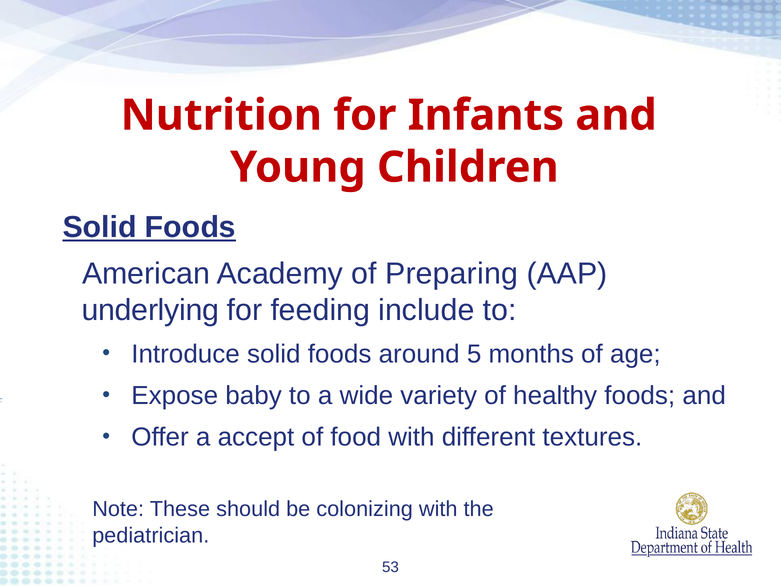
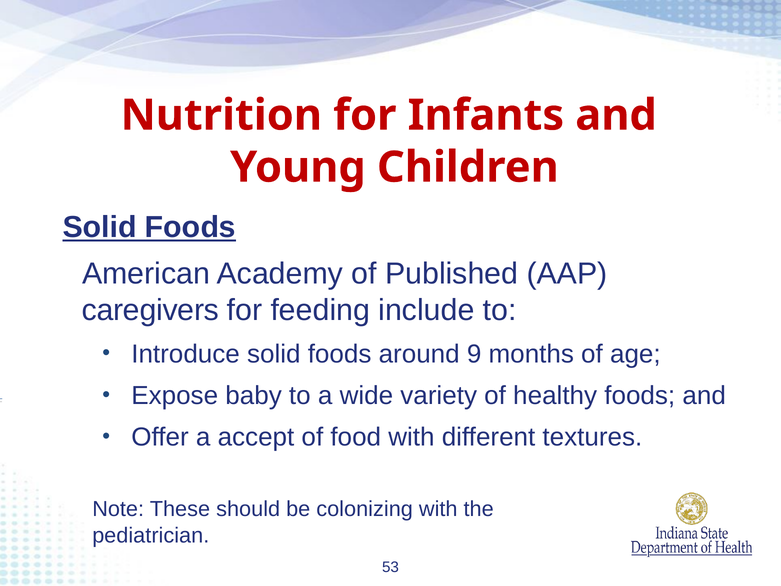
Preparing: Preparing -> Published (452, 274)
underlying: underlying -> caregivers (150, 310)
5: 5 -> 9 (474, 354)
